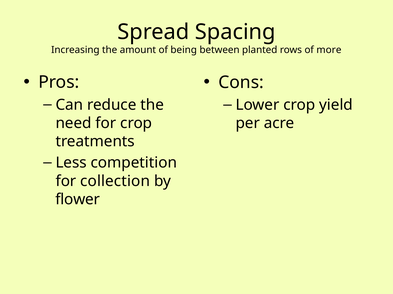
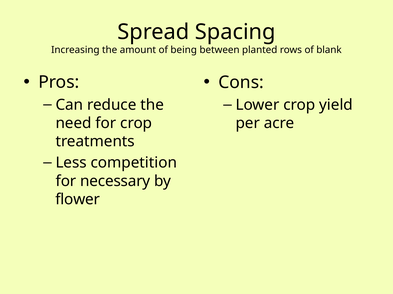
more: more -> blank (329, 50)
collection: collection -> necessary (115, 181)
